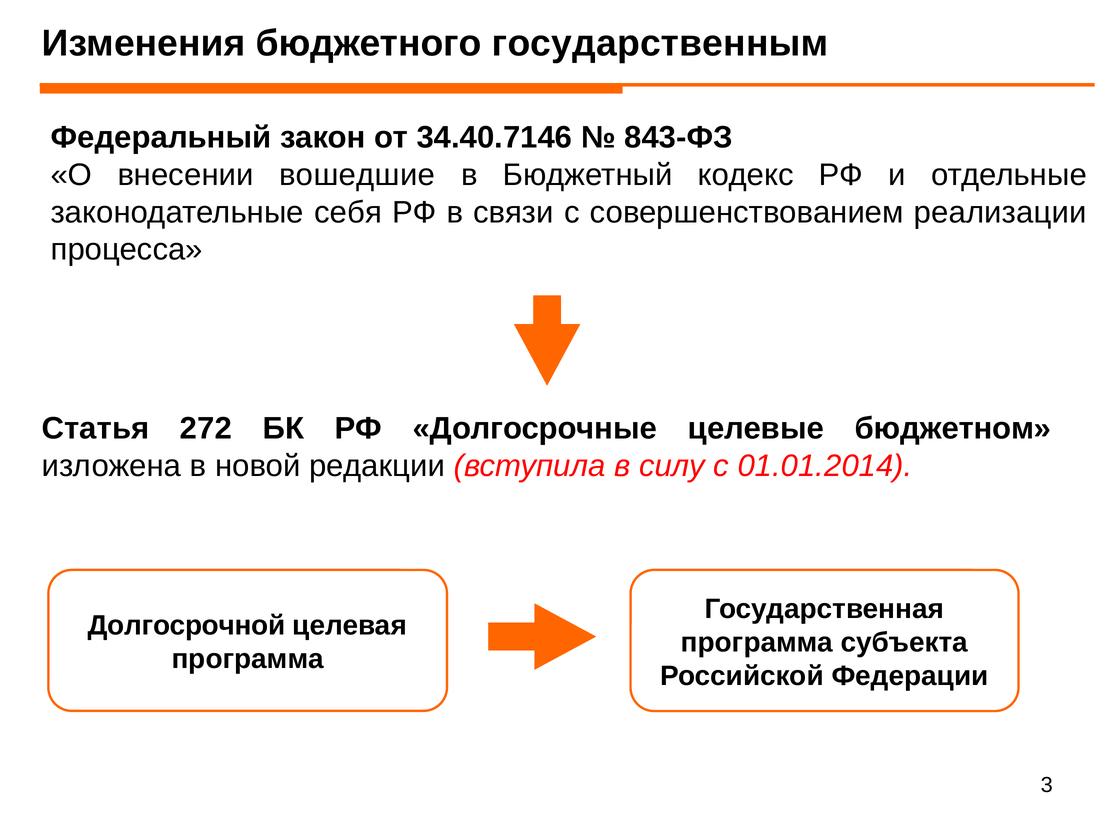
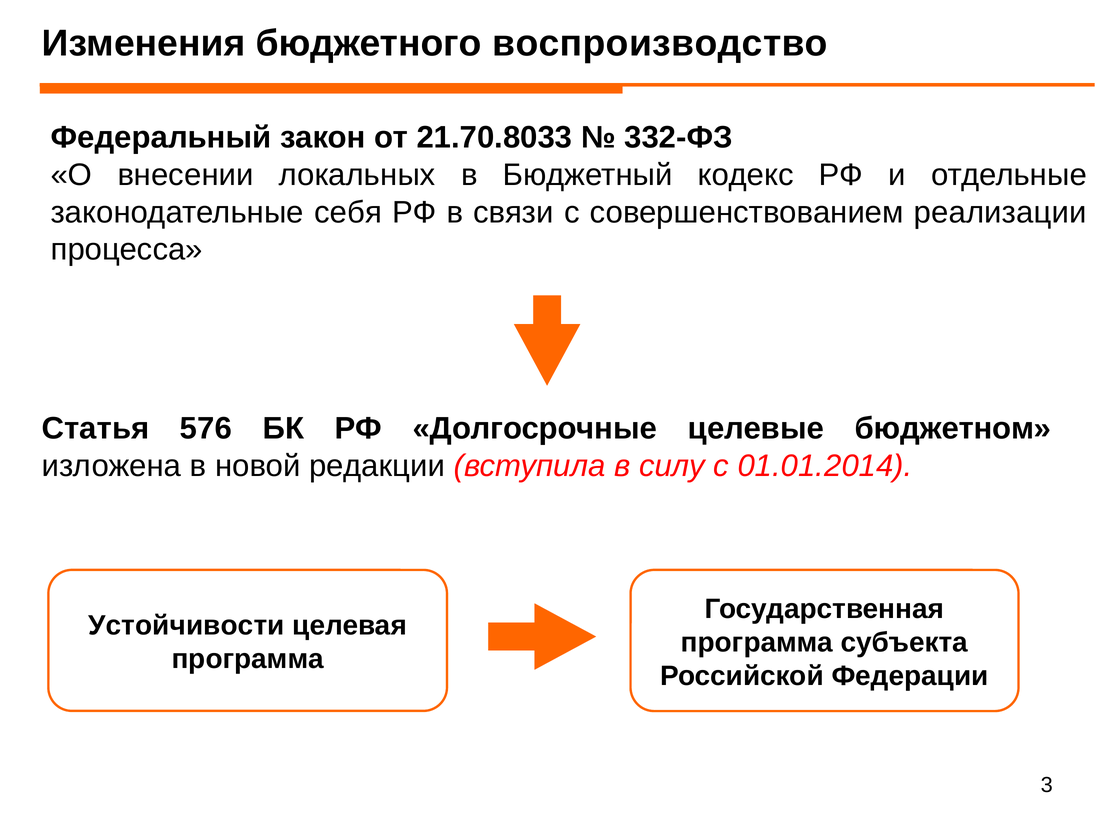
государственным: государственным -> воспроизводство (660, 43)
34.40.7146: 34.40.7146 -> 21.70.8033 (494, 138)
843-ФЗ: 843-ФЗ -> 332-ФЗ (679, 138)
вошедшие: вошедшие -> локальных (357, 175)
272: 272 -> 576 (206, 429)
Долгосрочной: Долгосрочной -> Устойчивости (186, 626)
